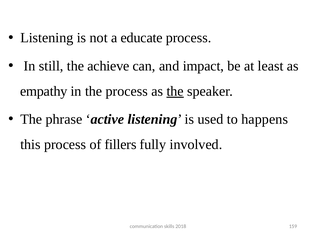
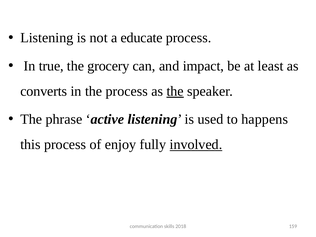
still: still -> true (51, 66)
achieve: achieve -> grocery (108, 66)
empathy: empathy -> converts (44, 91)
fillers: fillers -> enjoy (120, 145)
involved underline: none -> present (196, 145)
